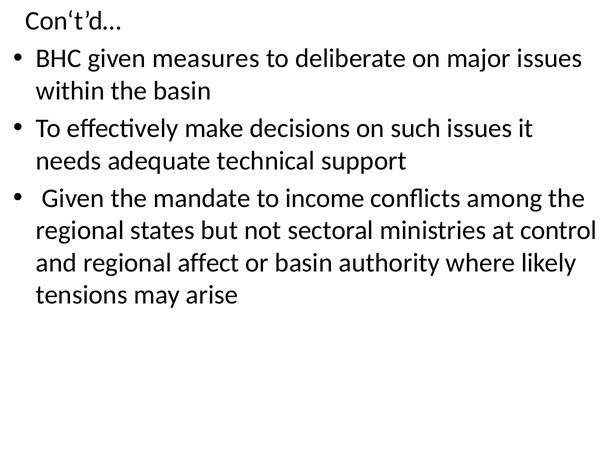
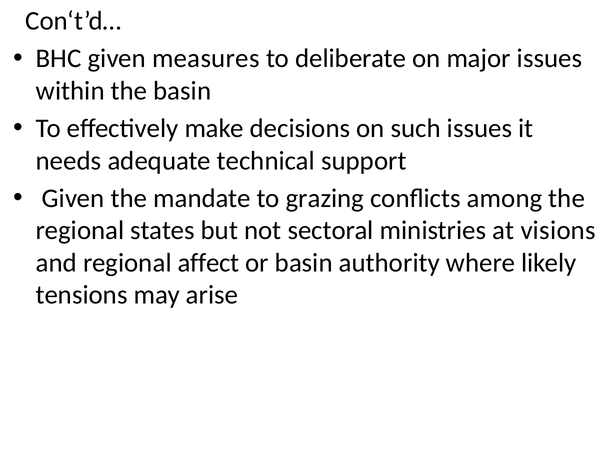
income: income -> grazing (325, 199)
control: control -> visions (558, 231)
